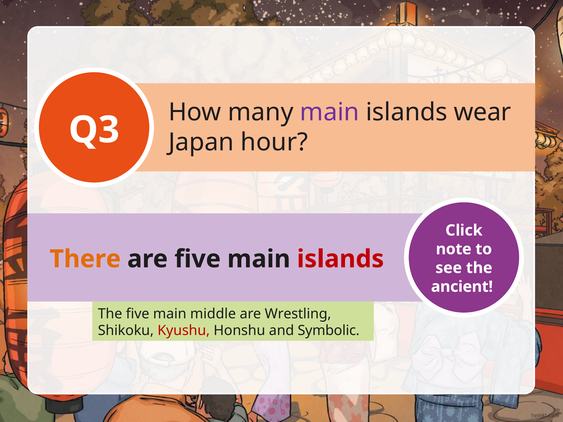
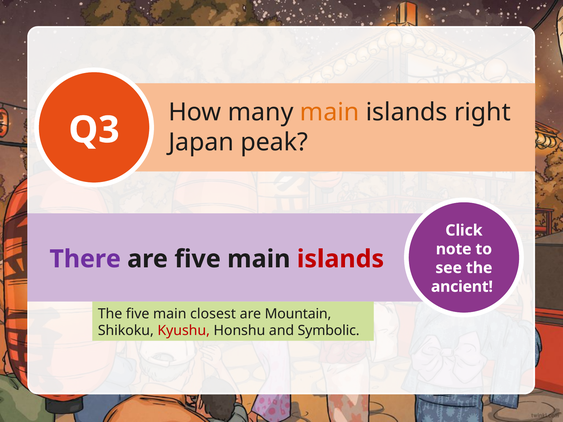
main colour: purple -> orange (330, 112)
wear: wear -> right (482, 112)
hour: hour -> peak (274, 142)
There colour: orange -> purple (85, 259)
middle: middle -> closest (213, 314)
Wrestling: Wrestling -> Mountain (298, 314)
